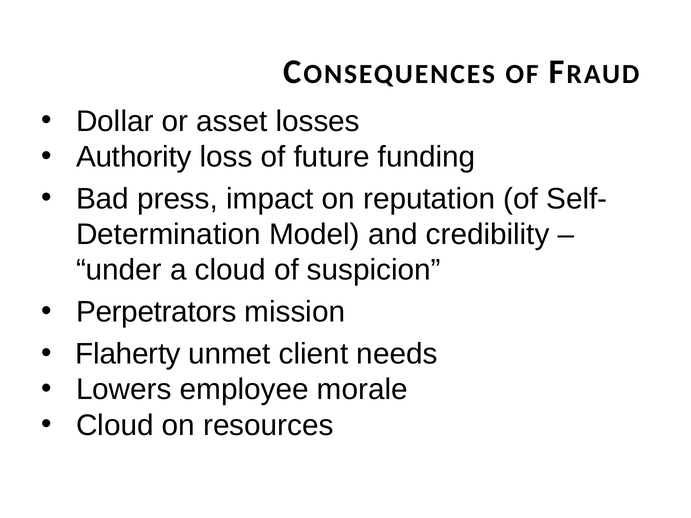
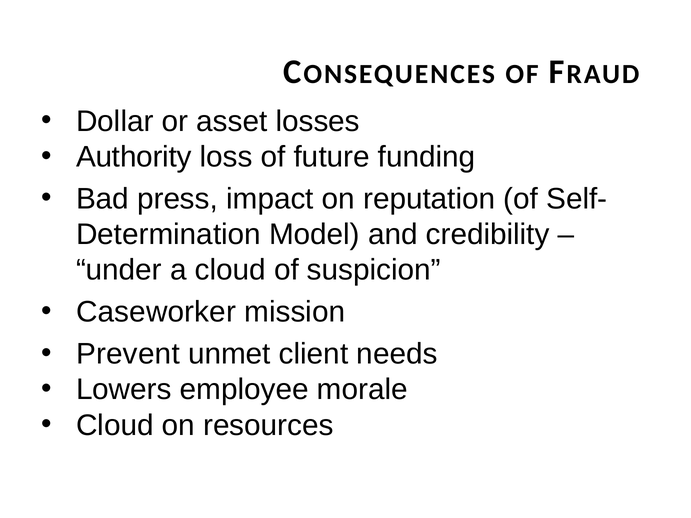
Perpetrators: Perpetrators -> Caseworker (156, 312)
Flaherty: Flaherty -> Prevent (128, 354)
